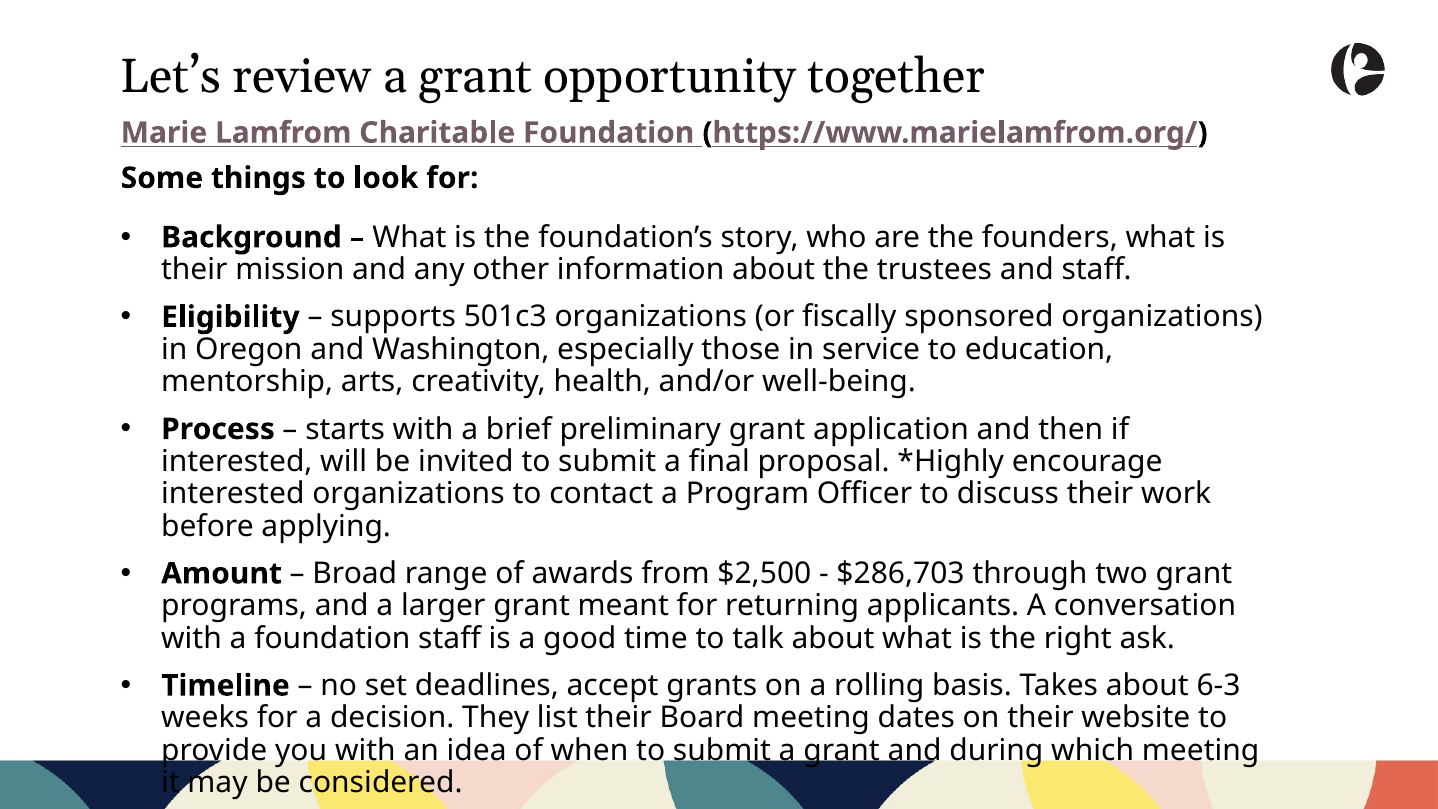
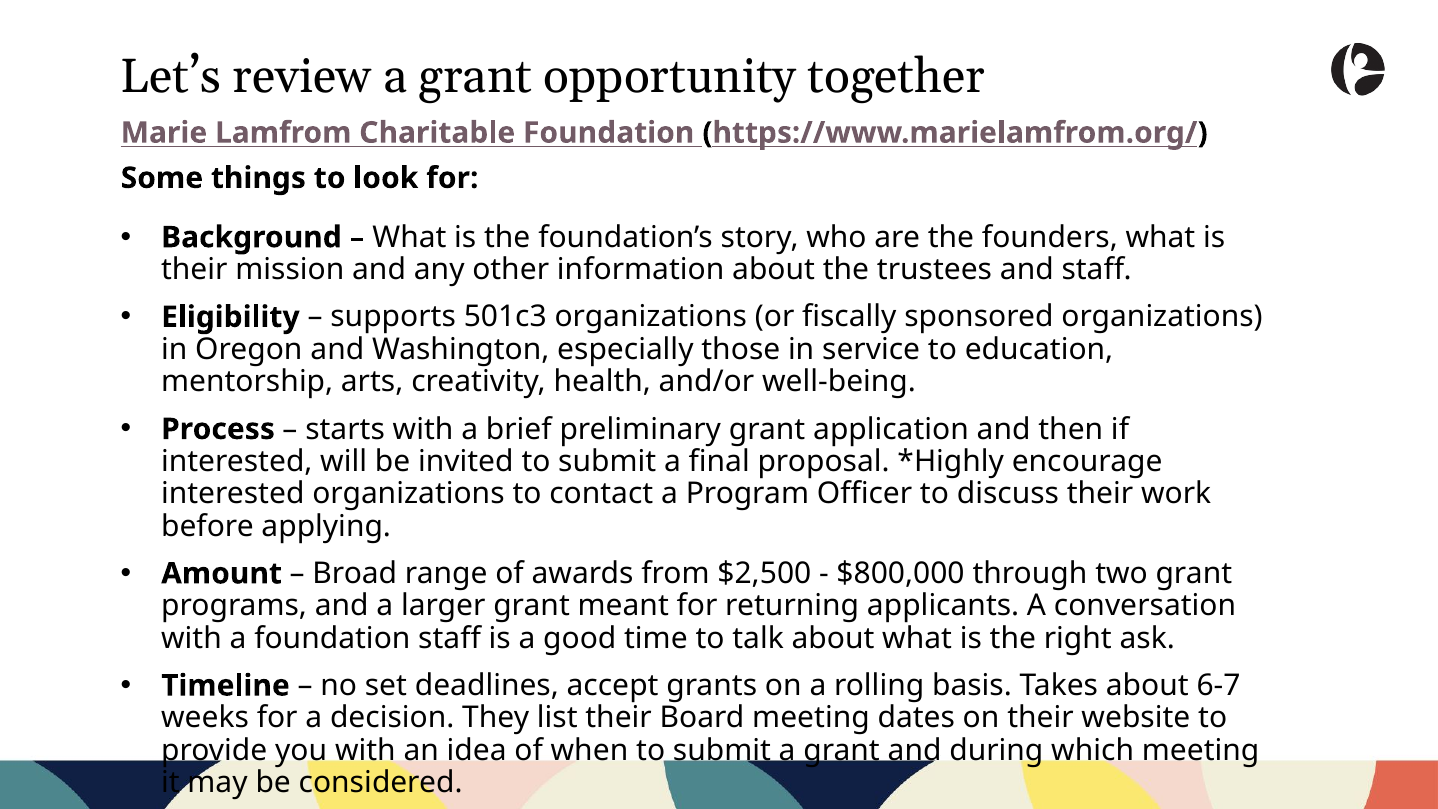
$286,703: $286,703 -> $800,000 (901, 574)
6-3: 6-3 -> 6-7 (1218, 686)
